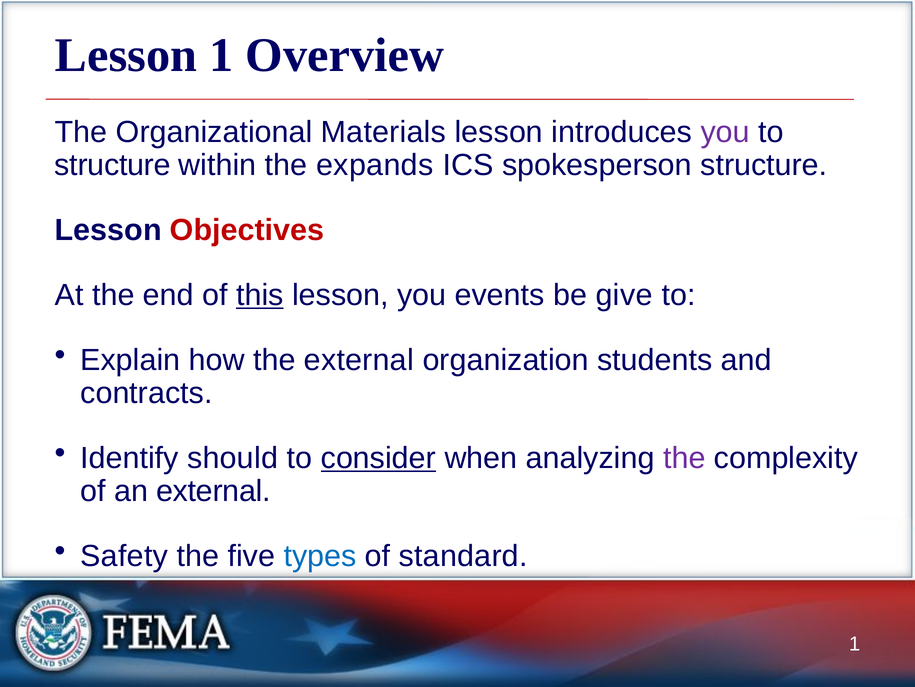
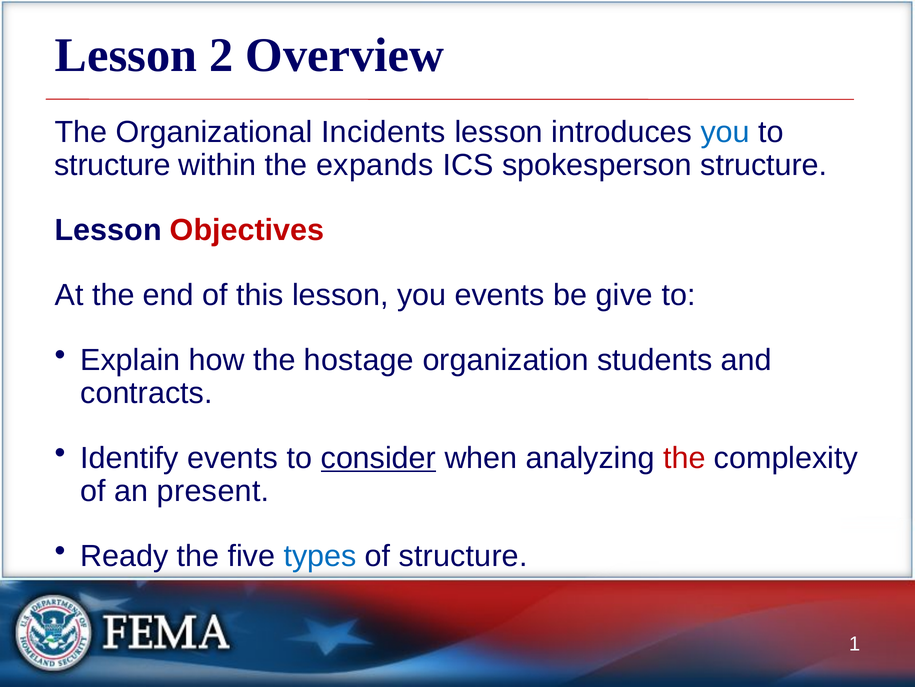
Lesson 1: 1 -> 2 (221, 55)
Materials: Materials -> Incidents (383, 132)
you colour: purple -> blue (725, 132)
this underline: present -> none (260, 295)
the external: external -> hostage (359, 360)
Identify should: should -> events (233, 458)
the colour: purple -> red (684, 458)
an external: external -> present (213, 491)
Safety: Safety -> Ready (124, 555)
of standard: standard -> structure (463, 555)
